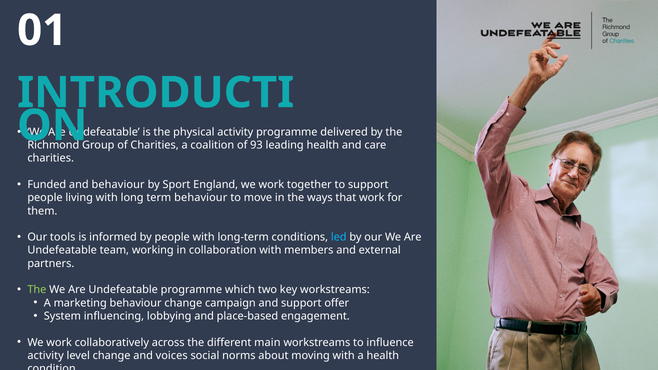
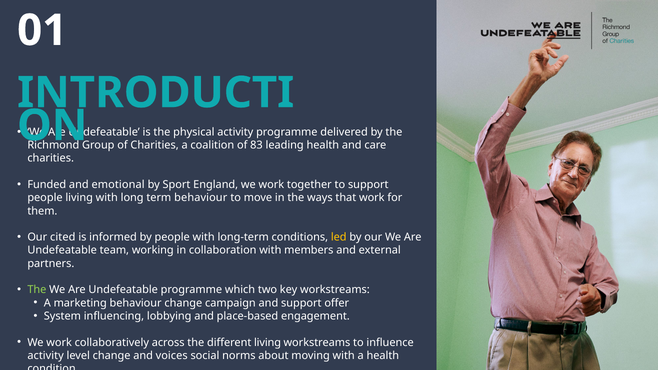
93: 93 -> 83 (256, 145)
and behaviour: behaviour -> emotional (118, 185)
tools: tools -> cited (63, 237)
led colour: light blue -> yellow (339, 237)
different main: main -> living (268, 343)
